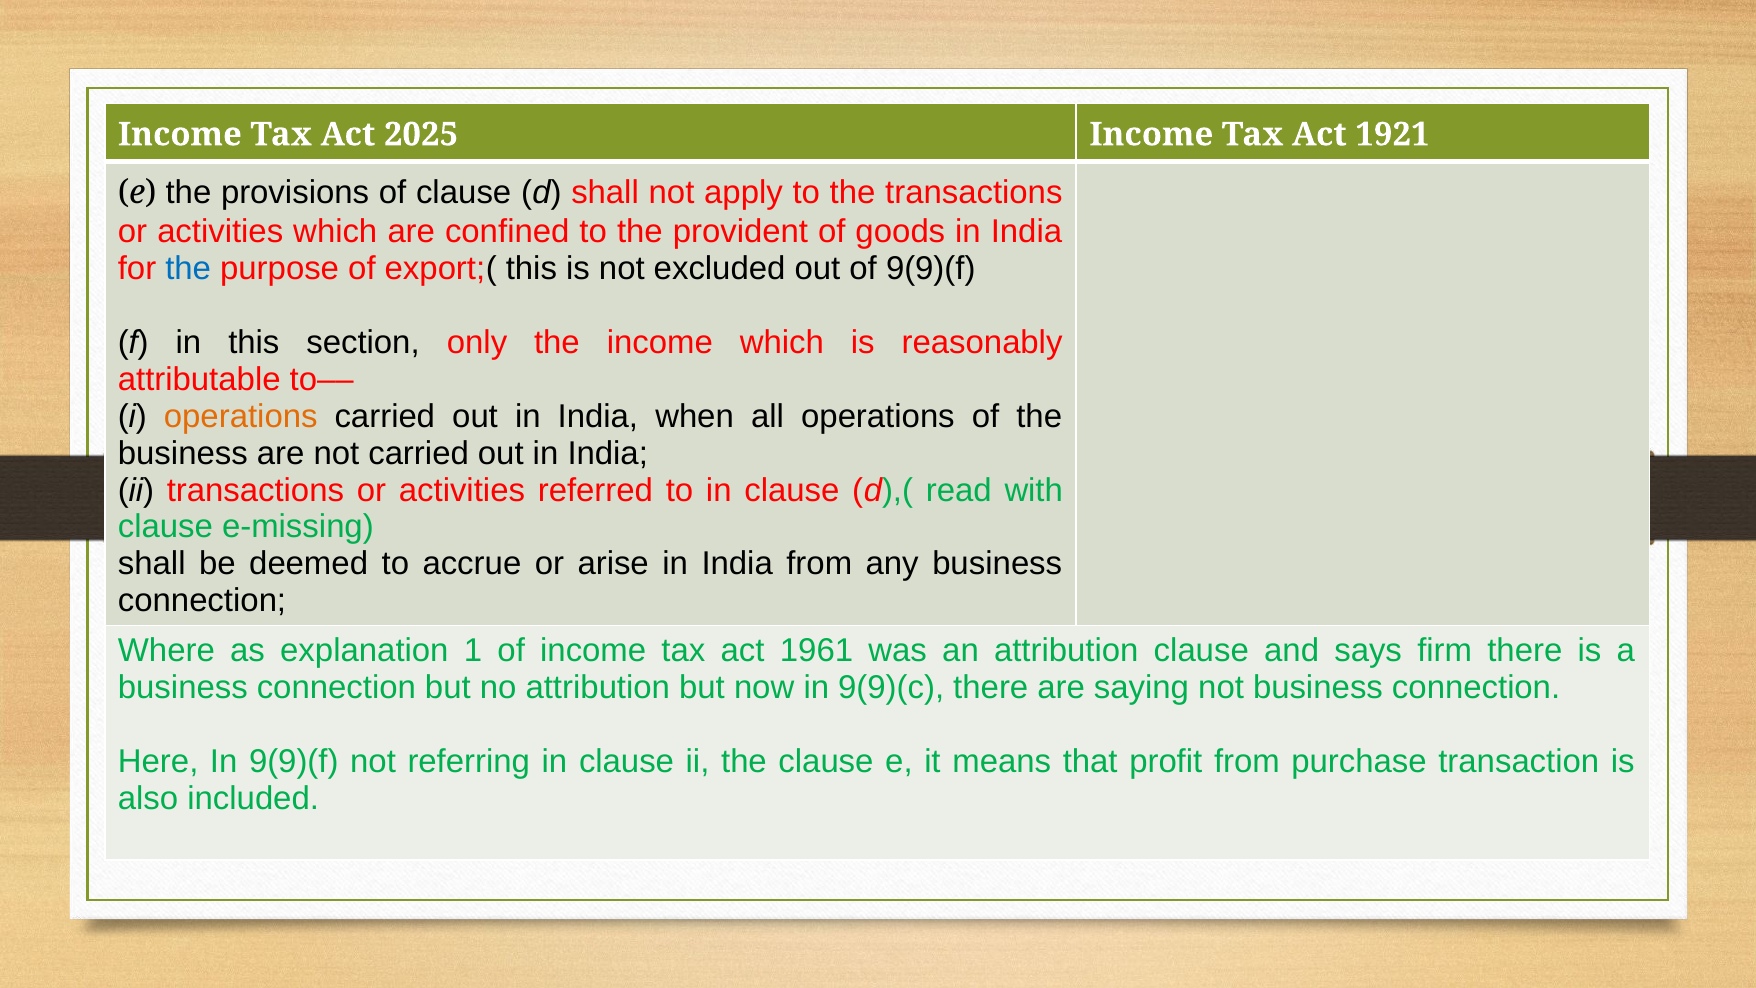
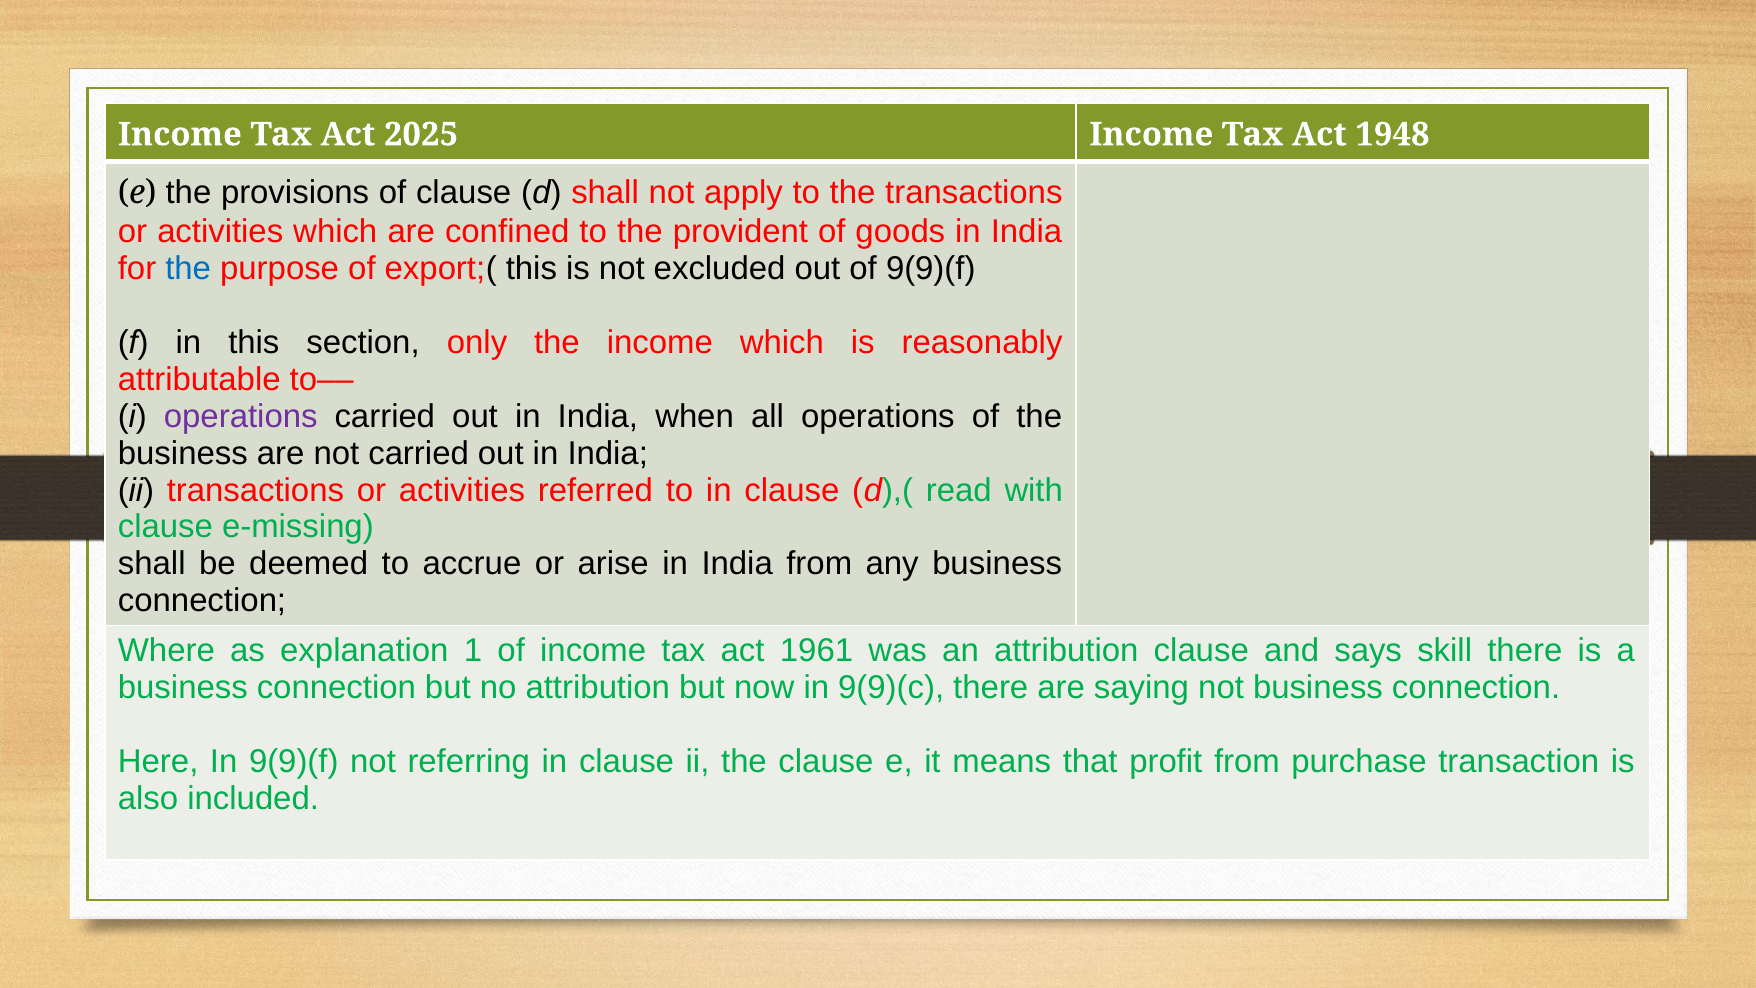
1921: 1921 -> 1948 (1392, 134)
operations colour: orange -> purple (241, 416)
firm: firm -> skill (1445, 651)
